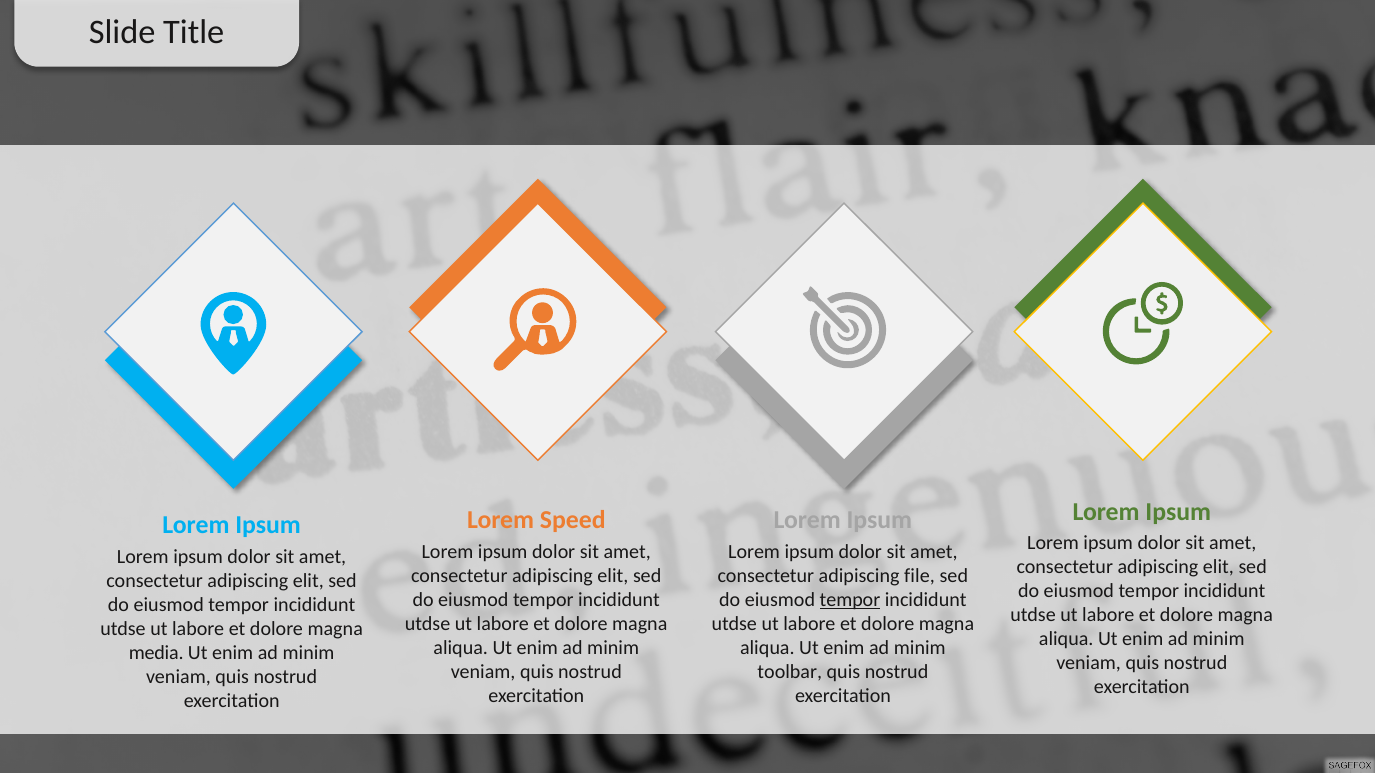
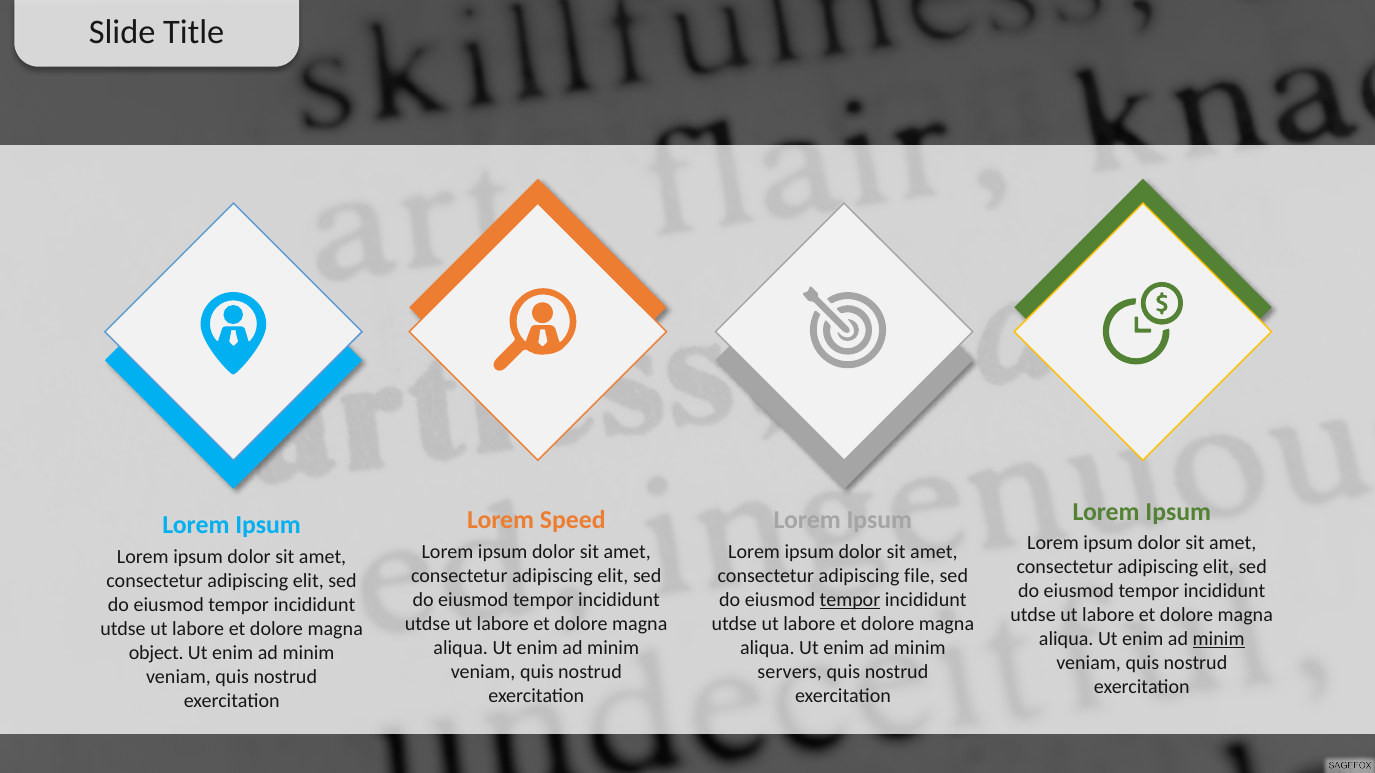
minim underline: none -> present (1219, 639)
media: media -> object (156, 653)
toolbar: toolbar -> servers (790, 672)
